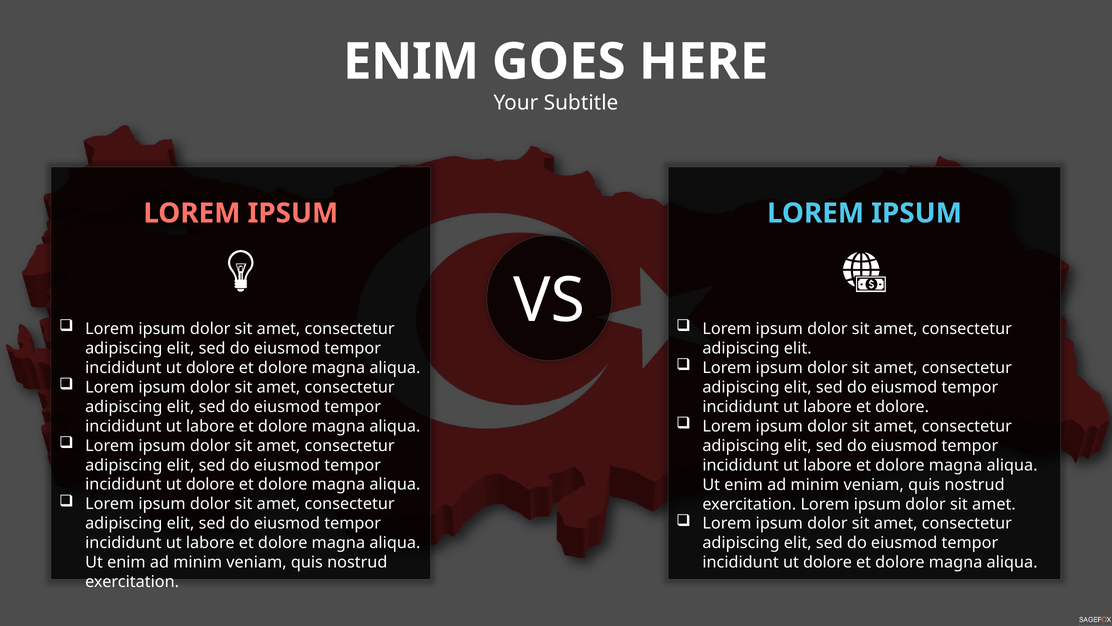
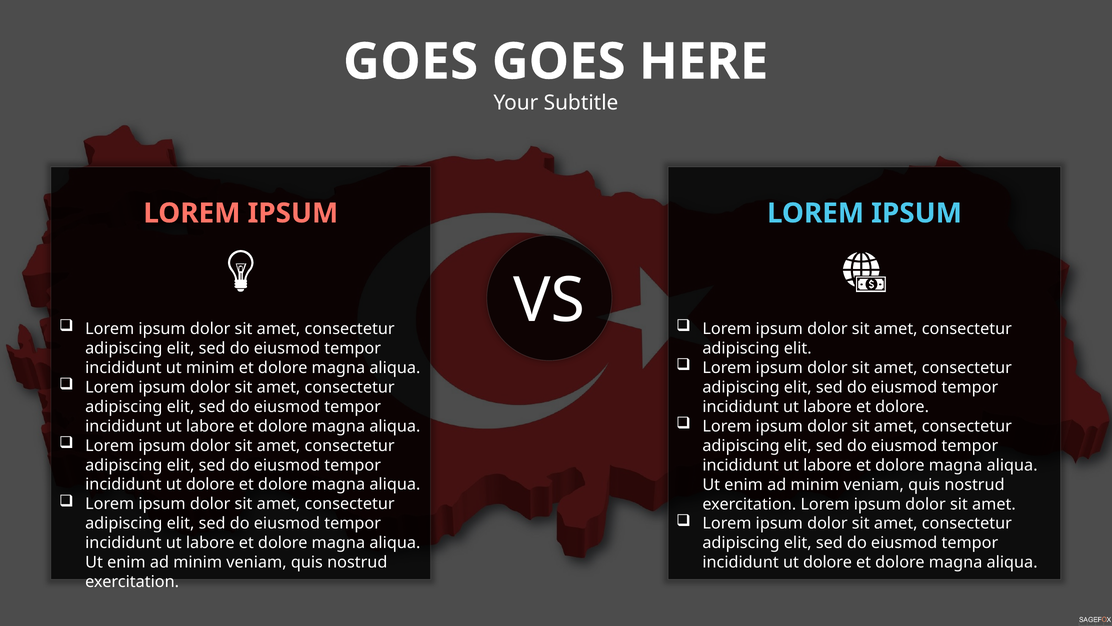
ENIM: ENIM -> GOES (411, 62)
dolore: dolore -> minim (210, 367)
